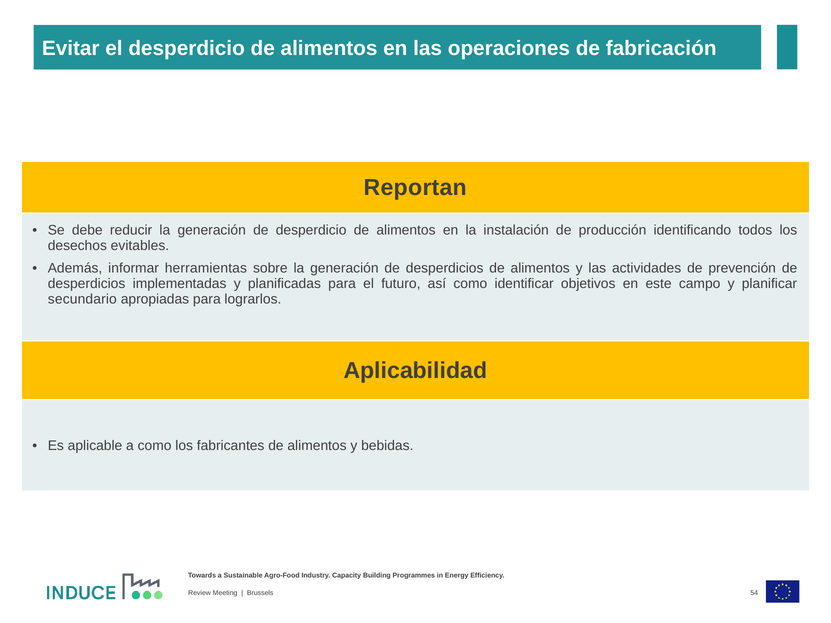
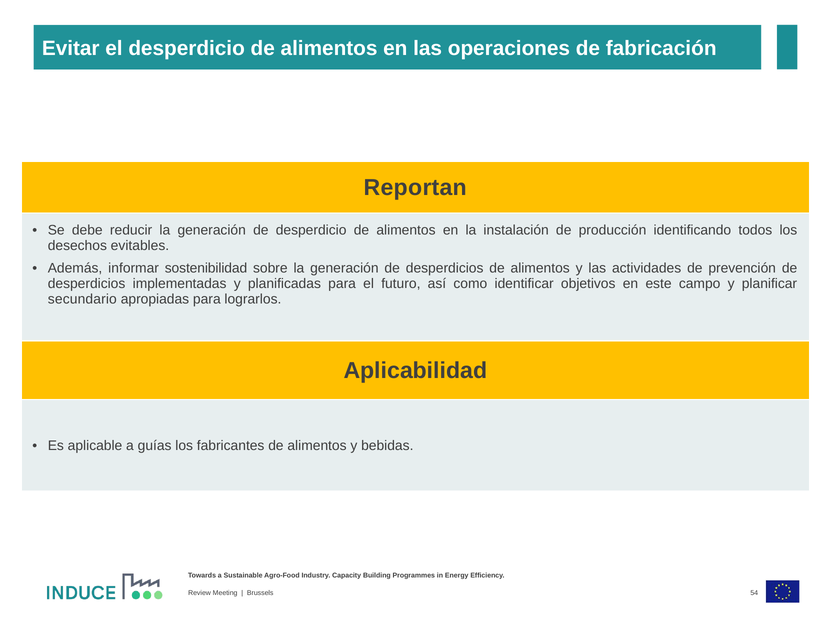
herramientas: herramientas -> sostenibilidad (206, 268)
a como: como -> guías (155, 446)
